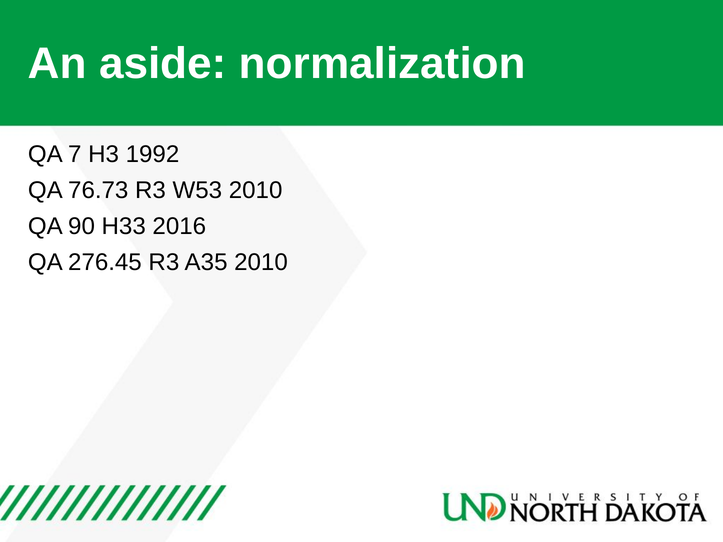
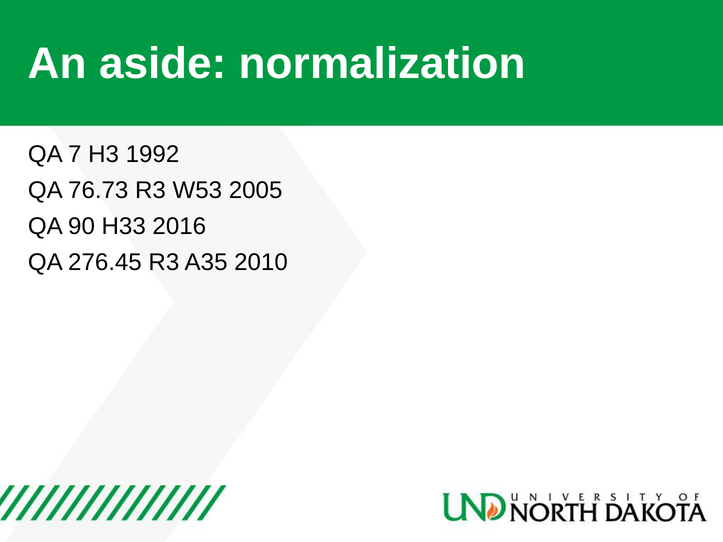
W53 2010: 2010 -> 2005 (256, 191)
